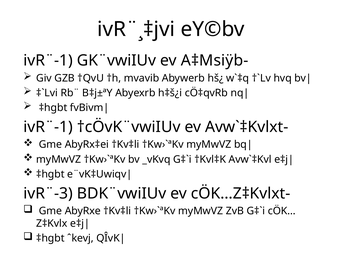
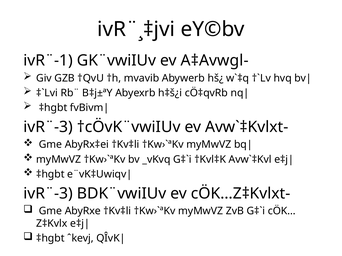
A‡Msiÿb-: A‡Msiÿb- -> A‡Avwgl- (215, 61)
ivR¨-1: ivR¨-1 -> ivR¨-3 (48, 127)
